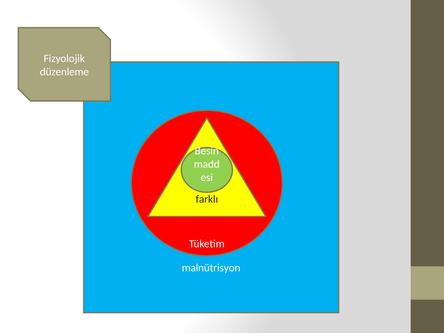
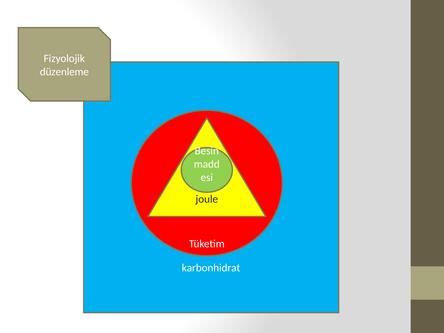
farklı: farklı -> joule (207, 199)
malnütrisyon: malnütrisyon -> karbonhidrat (211, 268)
